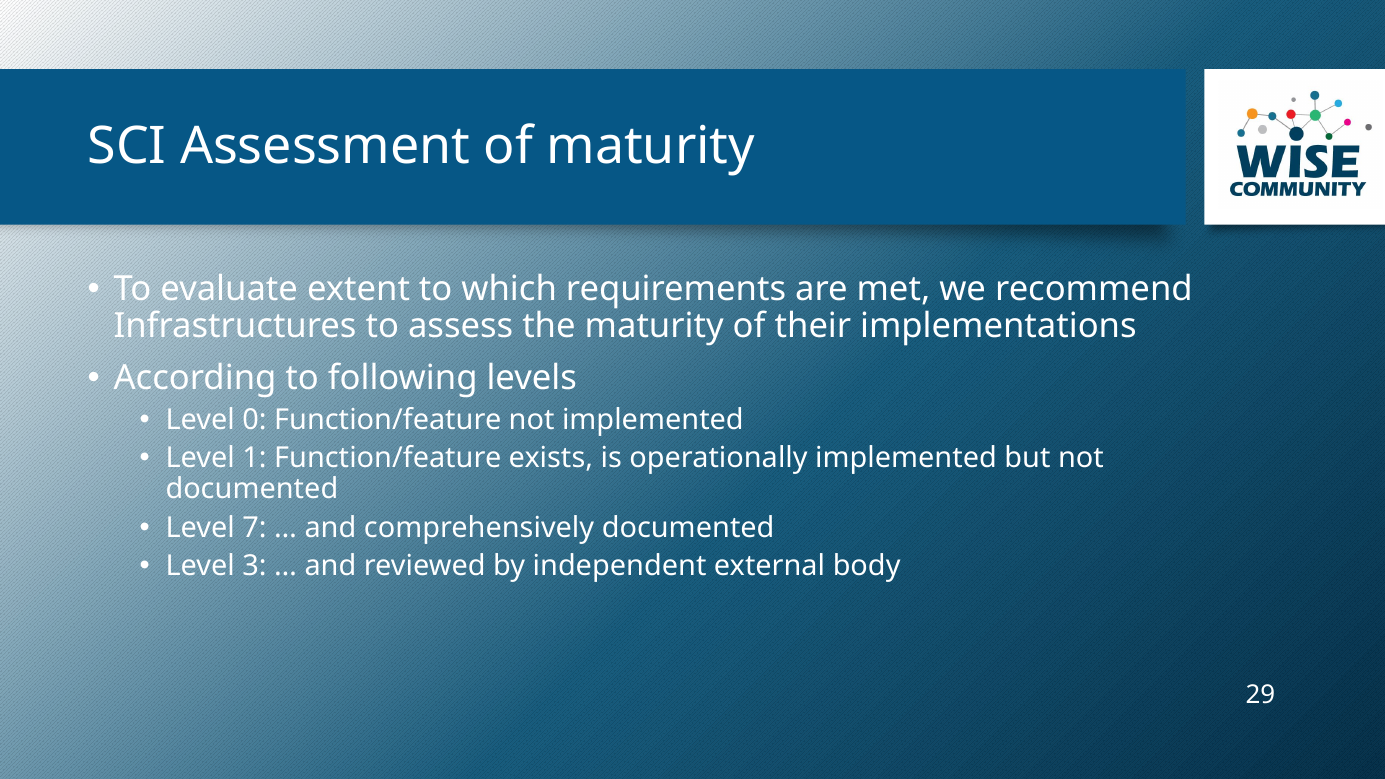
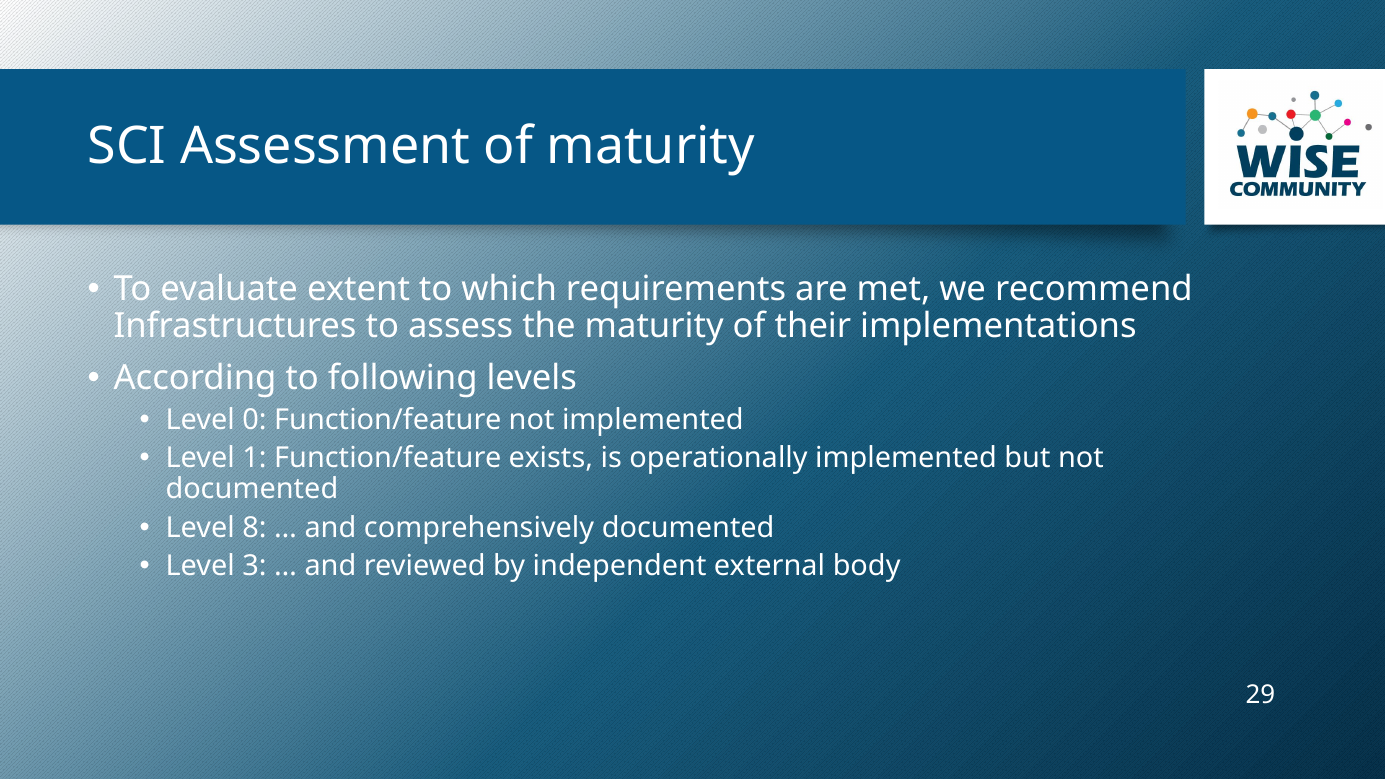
7: 7 -> 8 (254, 528)
